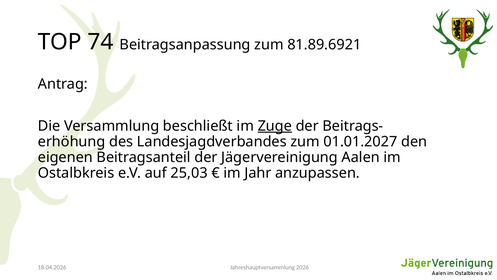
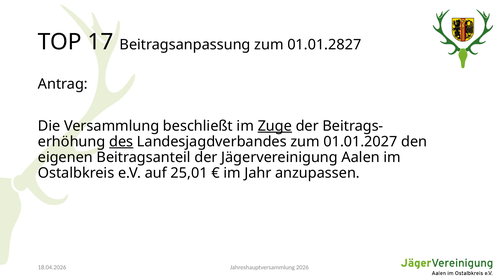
74: 74 -> 17 (101, 42)
81.89.6921: 81.89.6921 -> 01.01.2827 (324, 44)
des underline: none -> present (121, 141)
25,03: 25,03 -> 25,01 (189, 173)
